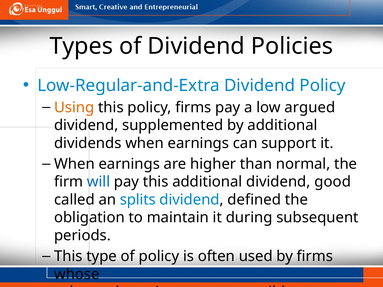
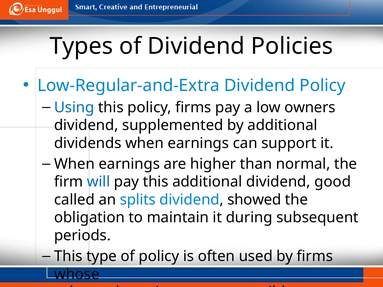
Using colour: orange -> blue (74, 107)
argued: argued -> owners (310, 107)
defined: defined -> showed (254, 200)
